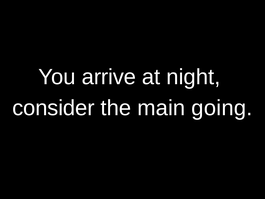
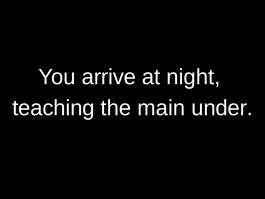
consider: consider -> teaching (53, 108)
going: going -> under (222, 108)
